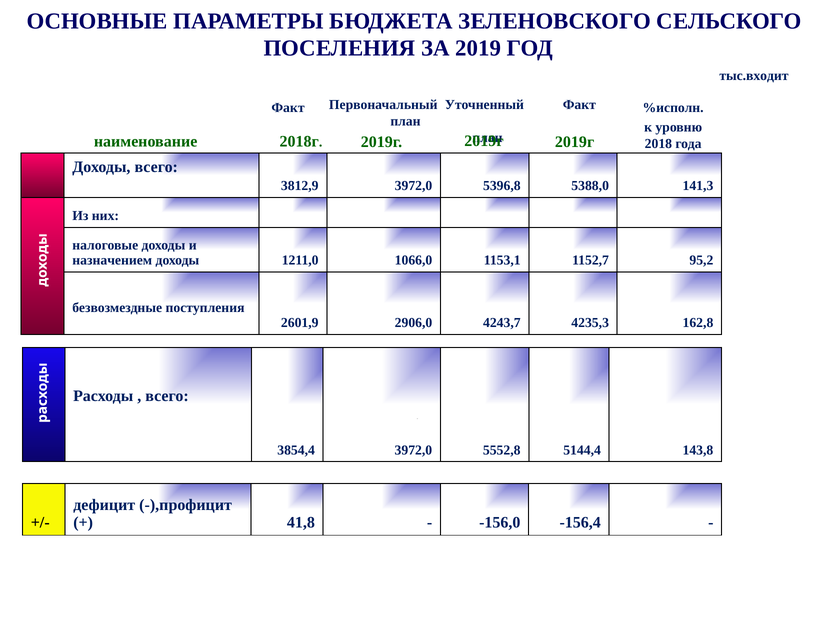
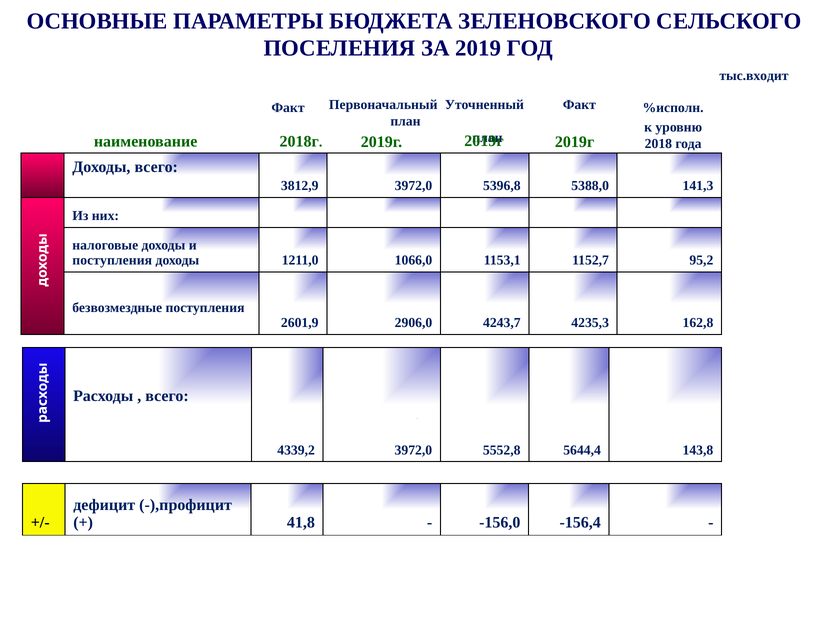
назначением: назначением -> поступления (112, 260)
3854,4: 3854,4 -> 4339,2 (296, 450)
5144,4: 5144,4 -> 5644,4 (582, 450)
